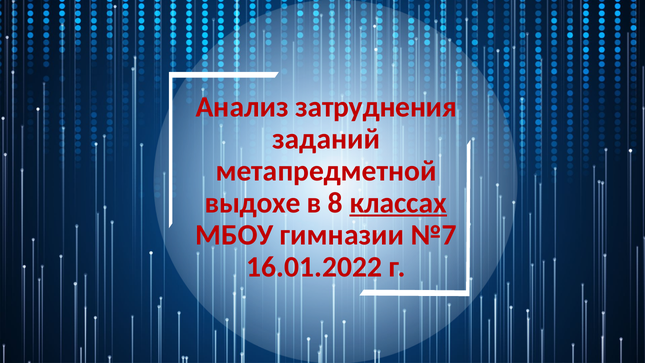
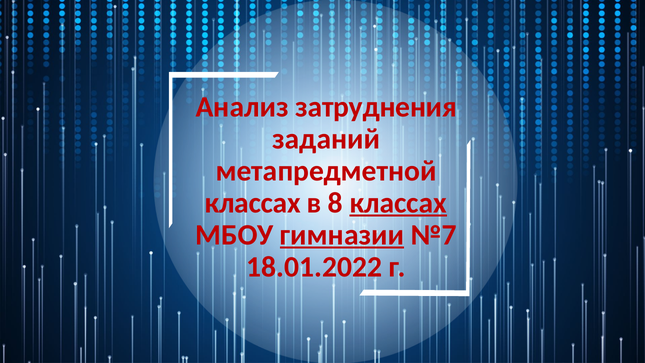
выдохе: выдохе -> классах (253, 203)
гимназии underline: none -> present (342, 235)
16.01.2022: 16.01.2022 -> 18.01.2022 (314, 267)
